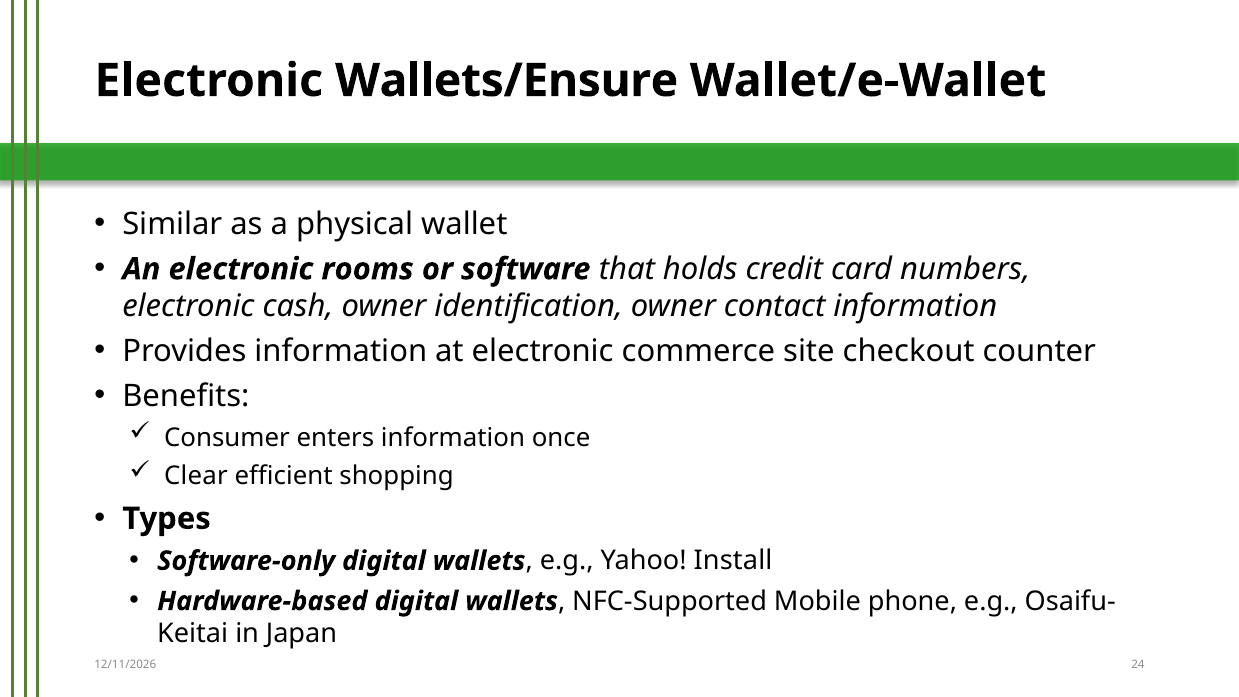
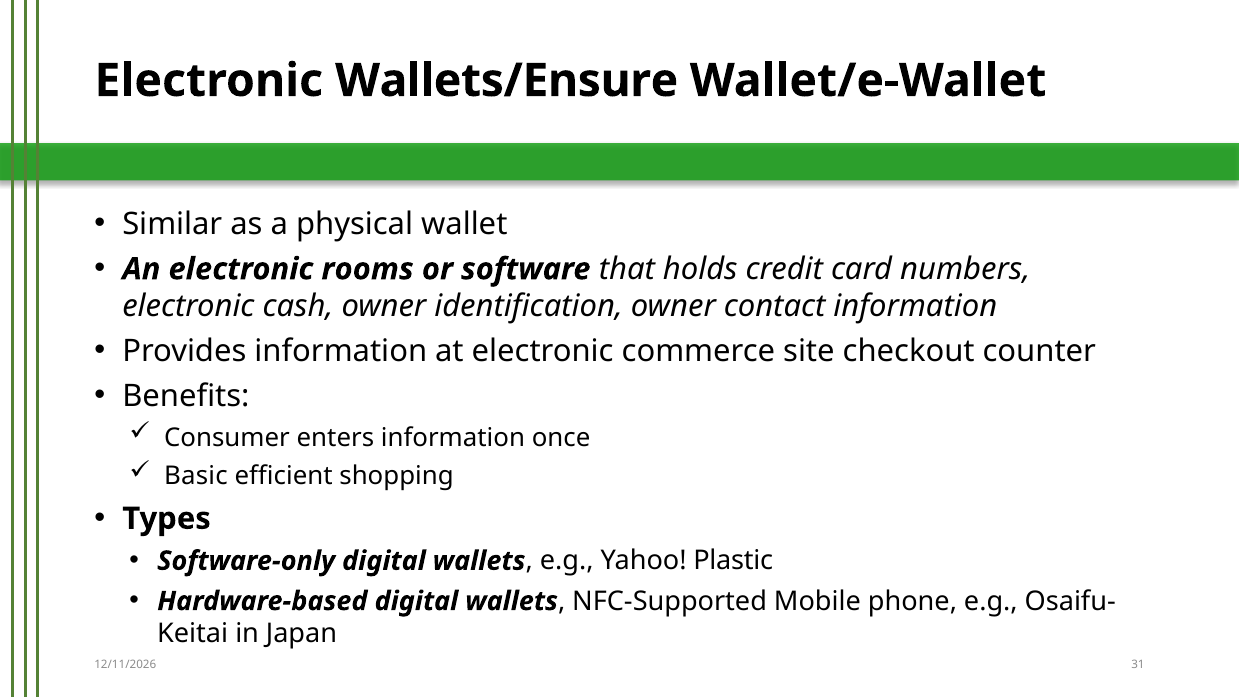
Clear: Clear -> Basic (196, 476)
Install: Install -> Plastic (733, 561)
24: 24 -> 31 (1138, 664)
